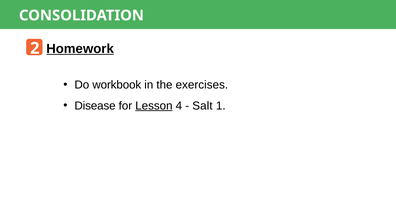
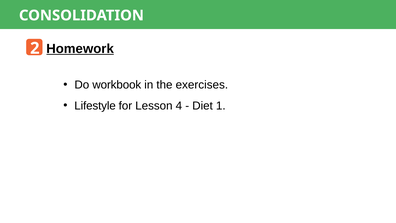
Disease: Disease -> Lifestyle (95, 106)
Lesson underline: present -> none (154, 106)
Salt: Salt -> Diet (203, 106)
